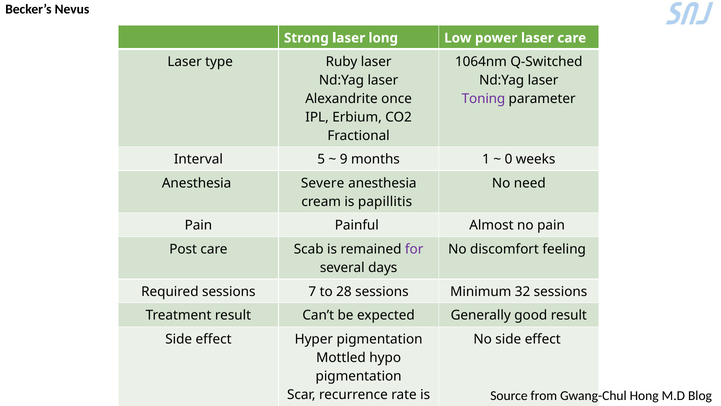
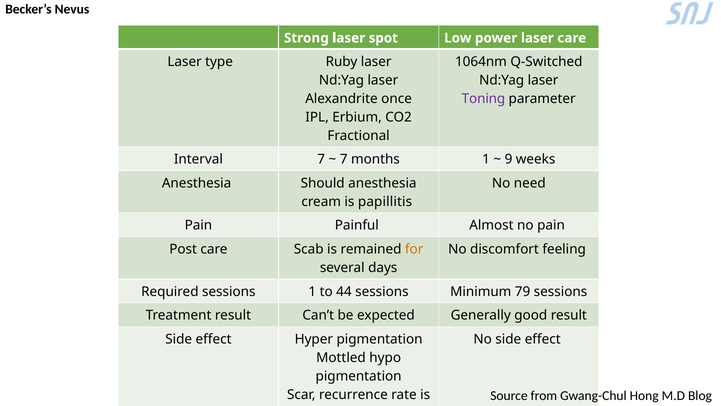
long: long -> spot (383, 38)
Interval 5: 5 -> 7 (321, 159)
9: 9 -> 7 (344, 159)
0: 0 -> 9 (508, 159)
Severe: Severe -> Should (323, 183)
for colour: purple -> orange (414, 249)
sessions 7: 7 -> 1 (312, 291)
28: 28 -> 44 (344, 291)
32: 32 -> 79 (523, 291)
